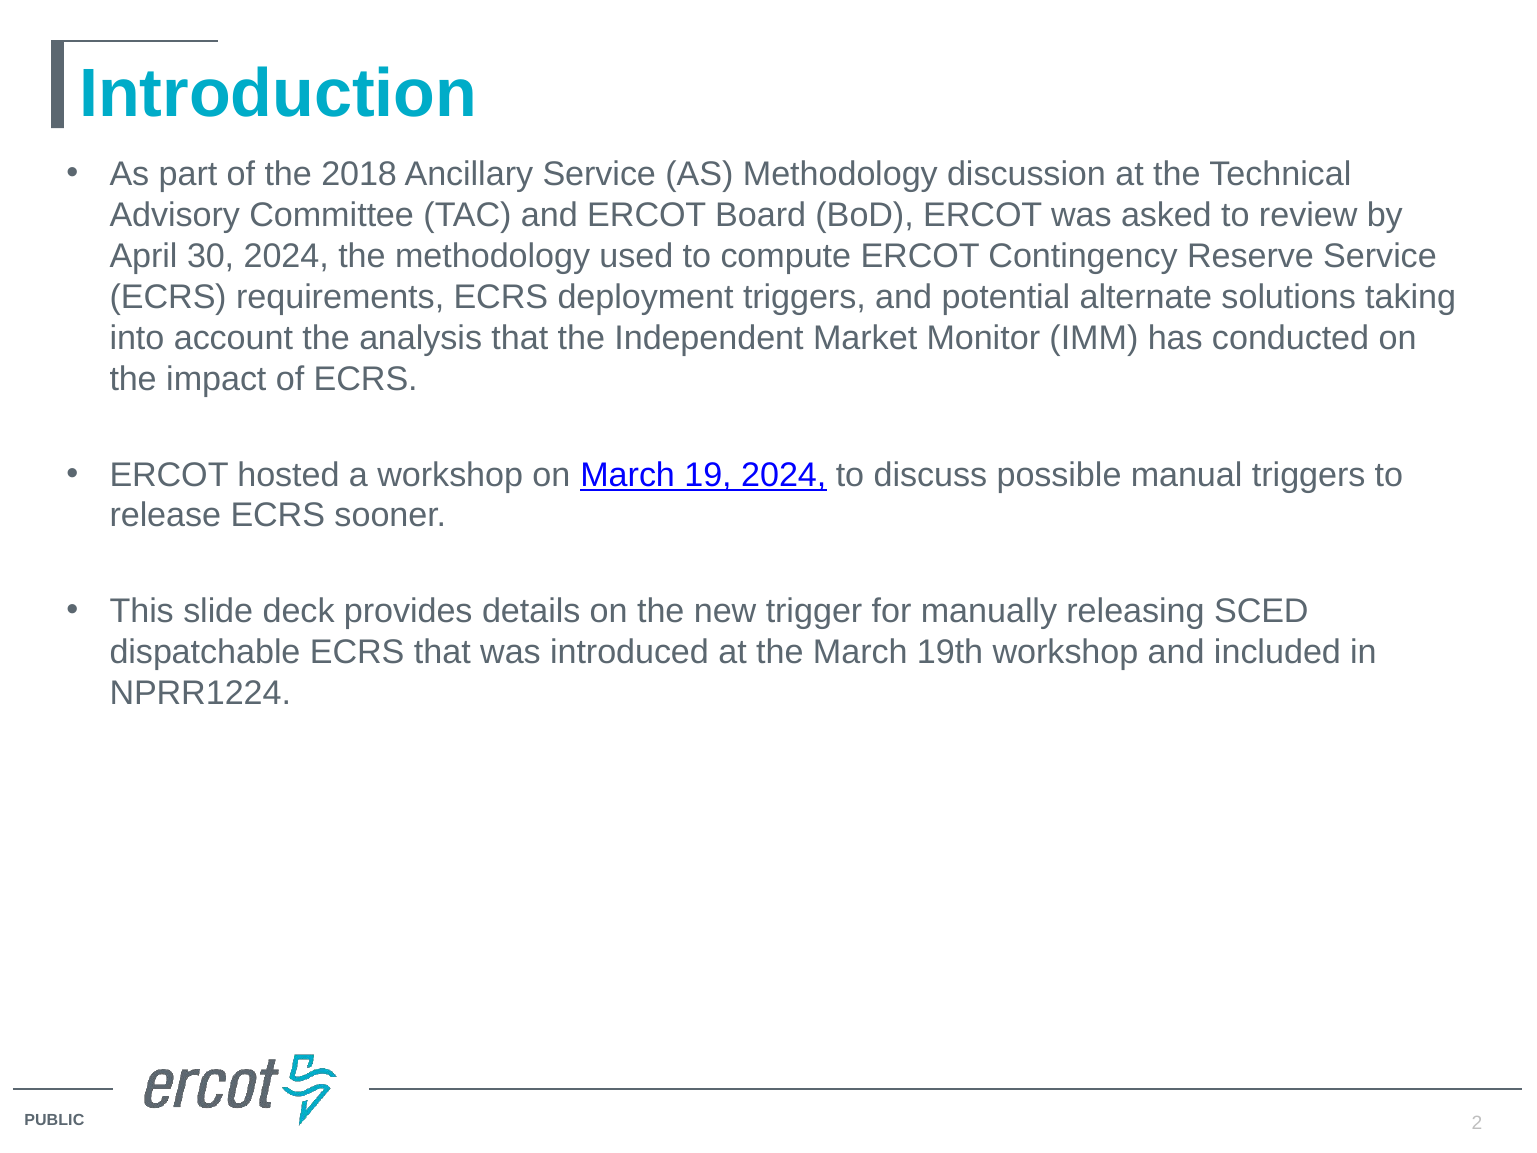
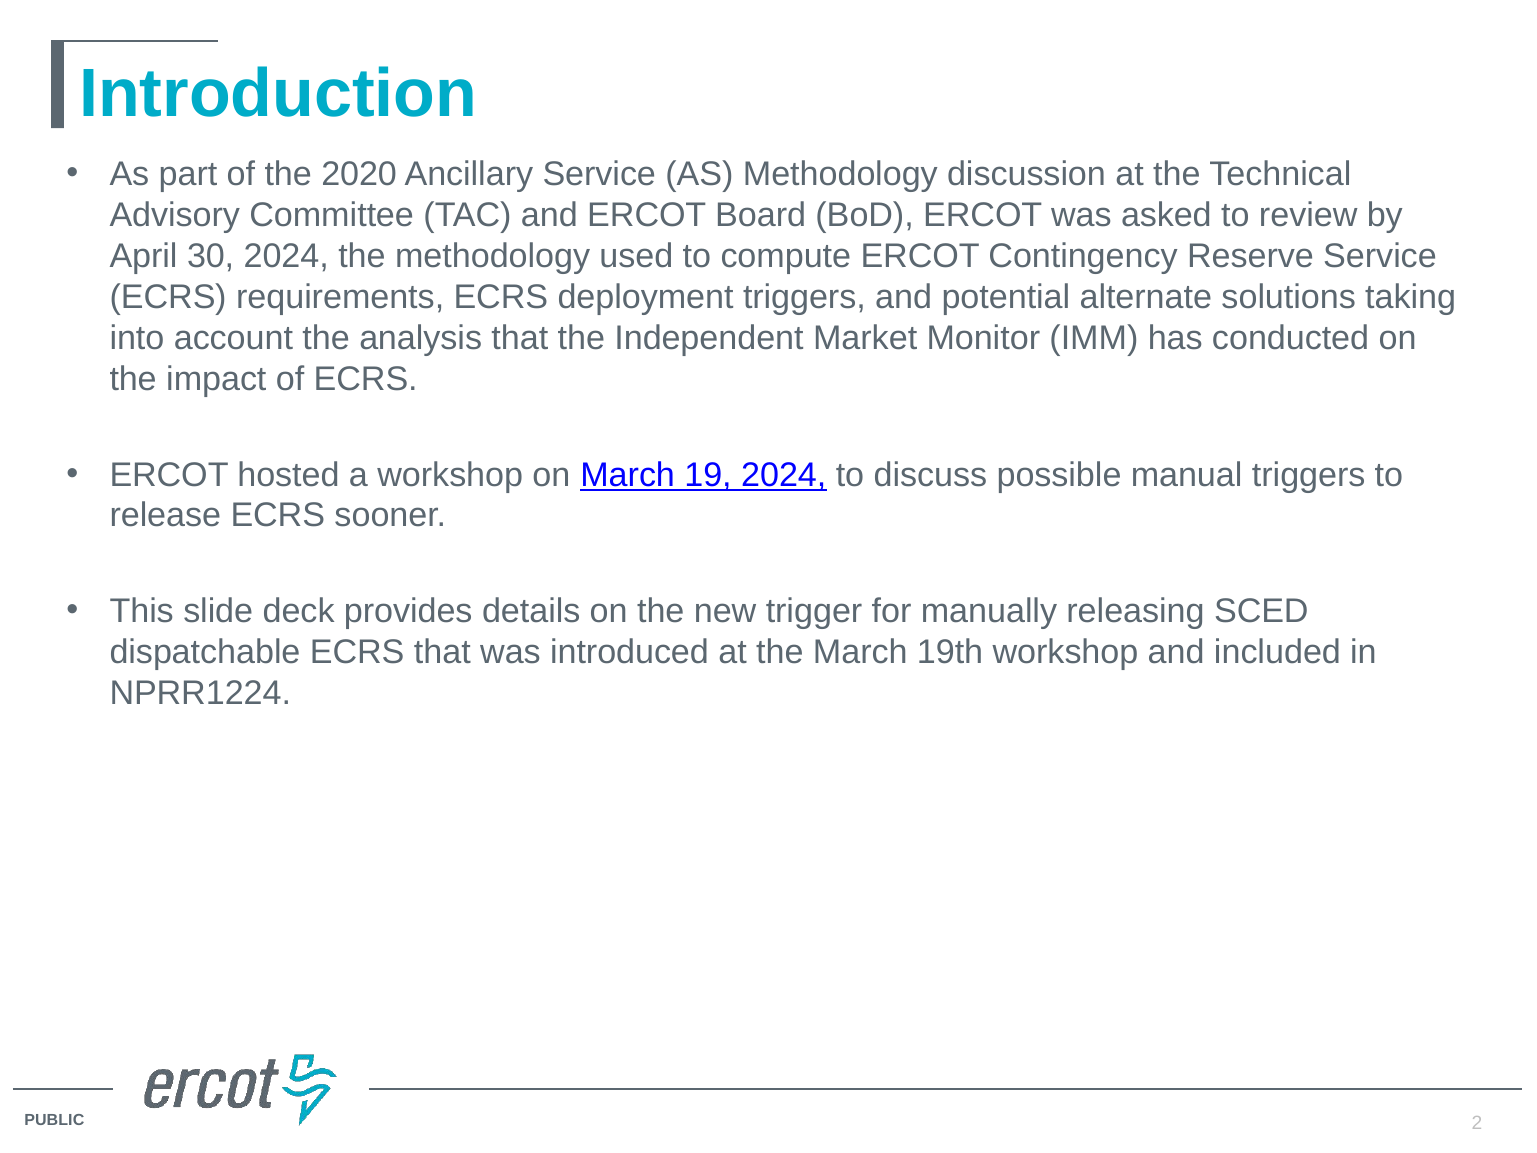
2018: 2018 -> 2020 (359, 174)
